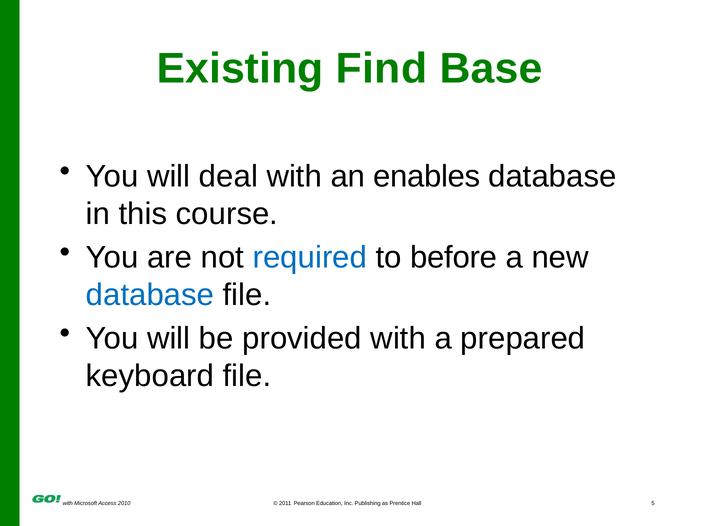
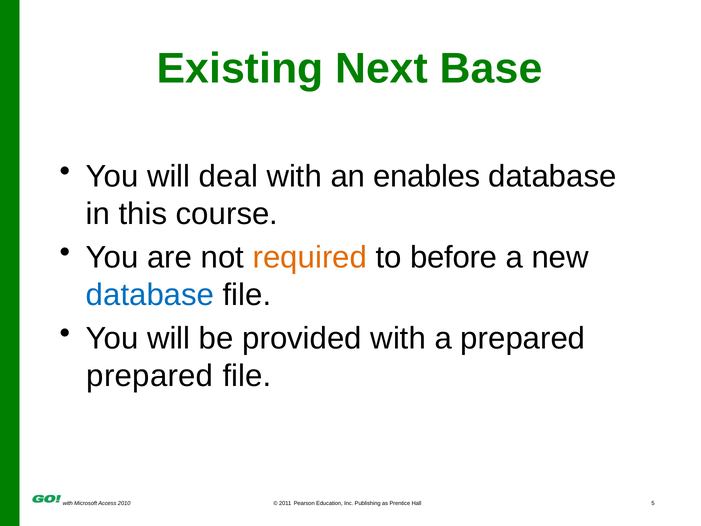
Find: Find -> Next (382, 68)
required colour: blue -> orange (310, 257)
keyboard: keyboard -> prepared (150, 376)
